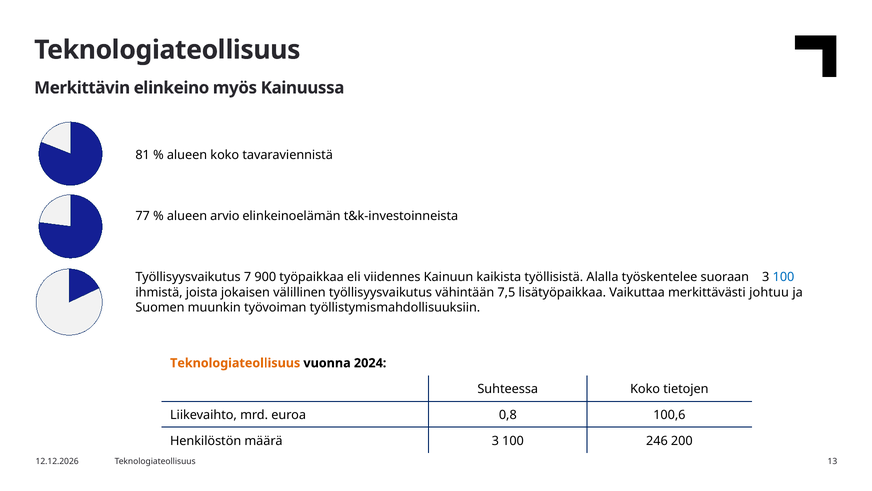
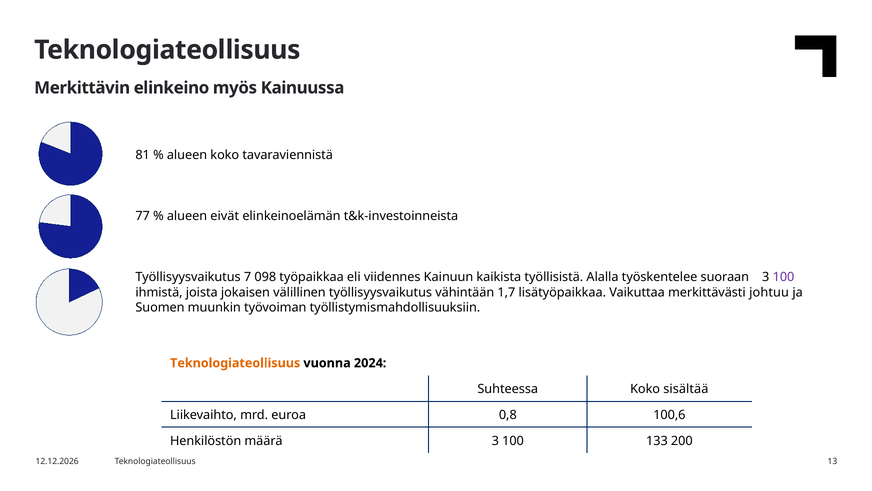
arvio: arvio -> eivät (225, 216)
900: 900 -> 098 (265, 277)
100 colour: blue -> purple (784, 277)
7,5: 7,5 -> 1,7 (506, 292)
tietojen: tietojen -> sisältää (686, 389)
246: 246 -> 133 (657, 440)
